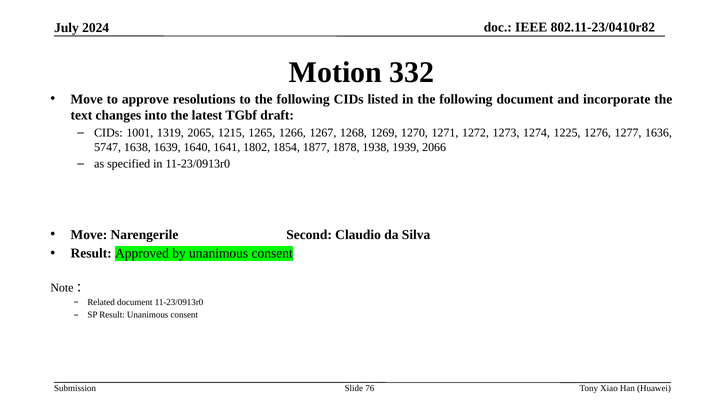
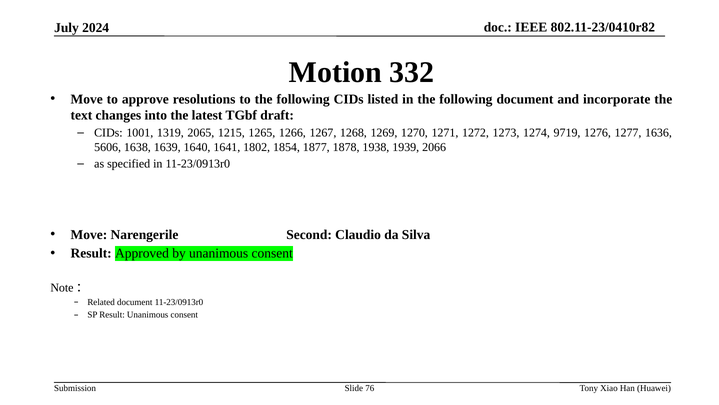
1225: 1225 -> 9719 (567, 133)
5747: 5747 -> 5606 (108, 147)
